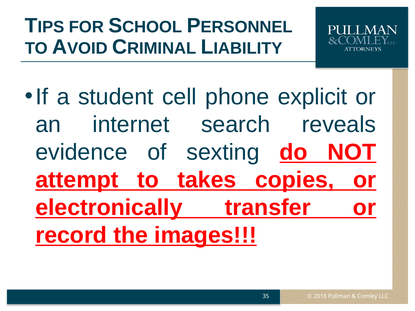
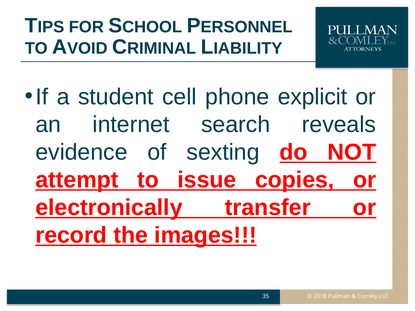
takes: takes -> issue (207, 180)
